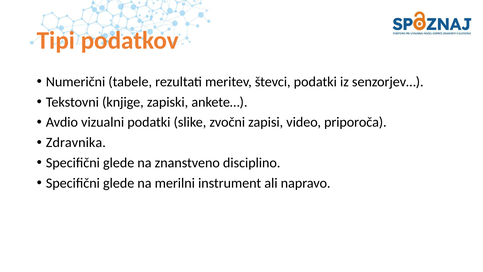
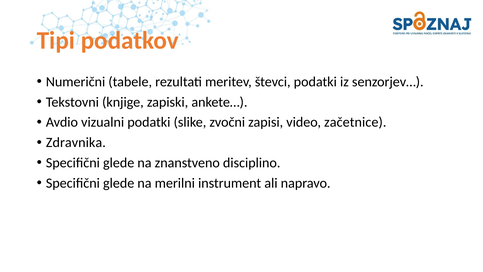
priporoča: priporoča -> začetnice (355, 122)
